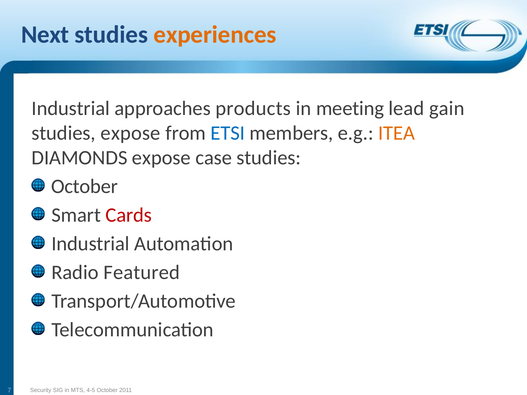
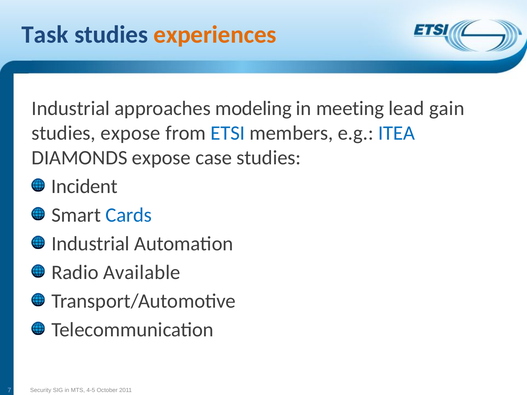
Next: Next -> Task (45, 35)
products: products -> modeling (253, 109)
ITEA colour: orange -> blue (397, 133)
October: October -> Incident (84, 187)
Cards colour: red -> blue (129, 215)
Featured: Featured -> Available (142, 273)
